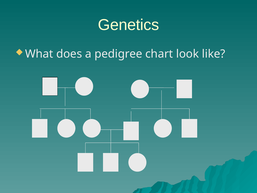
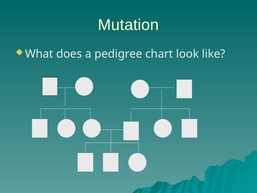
Genetics: Genetics -> Mutation (128, 25)
